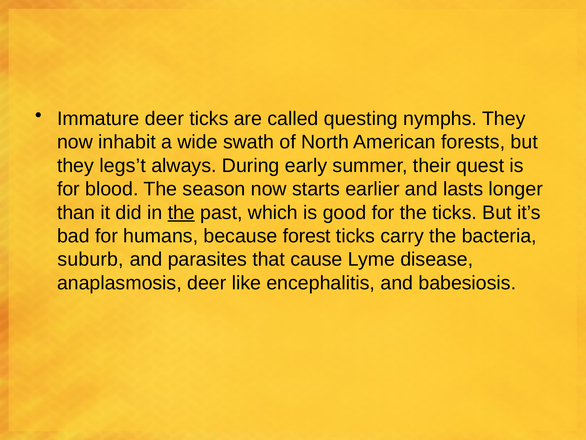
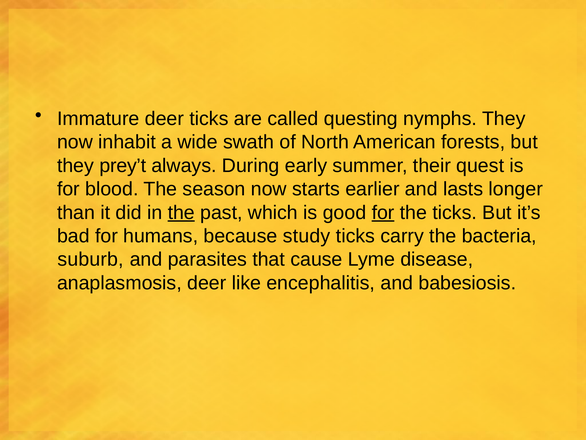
legs’t: legs’t -> prey’t (123, 165)
for underline: none -> present (383, 212)
forest: forest -> study (307, 236)
